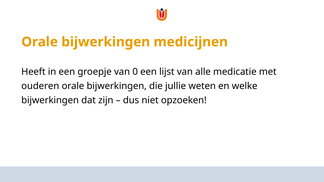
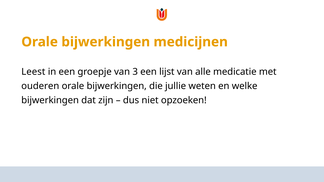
Heeft: Heeft -> Leest (33, 72)
0: 0 -> 3 (135, 72)
